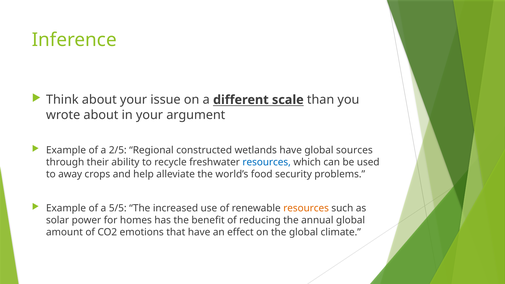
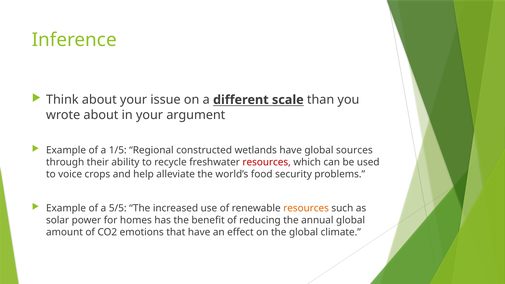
2/5: 2/5 -> 1/5 (118, 150)
resources colour: blue -> red (267, 162)
away: away -> voice (70, 174)
